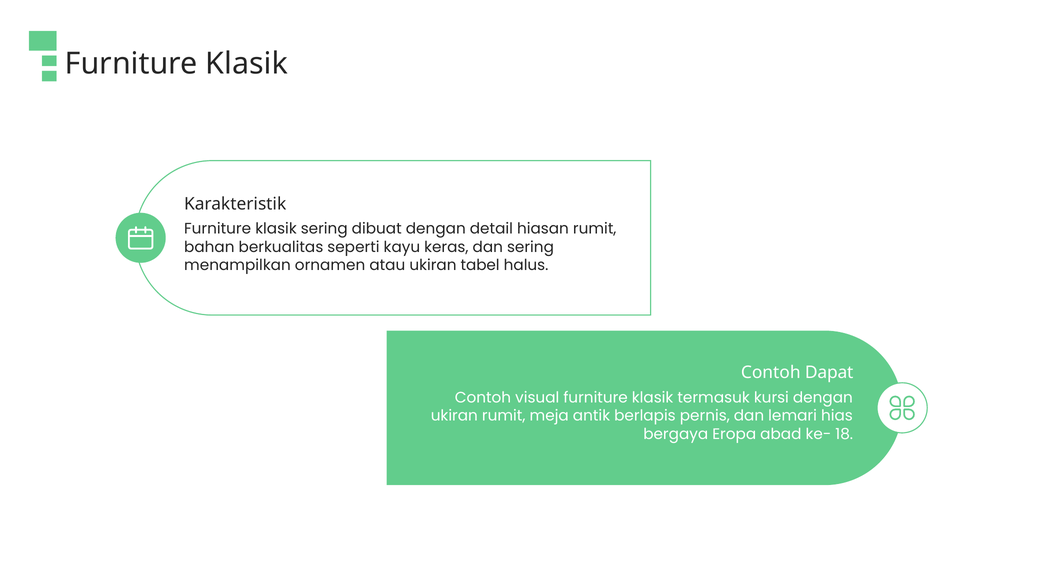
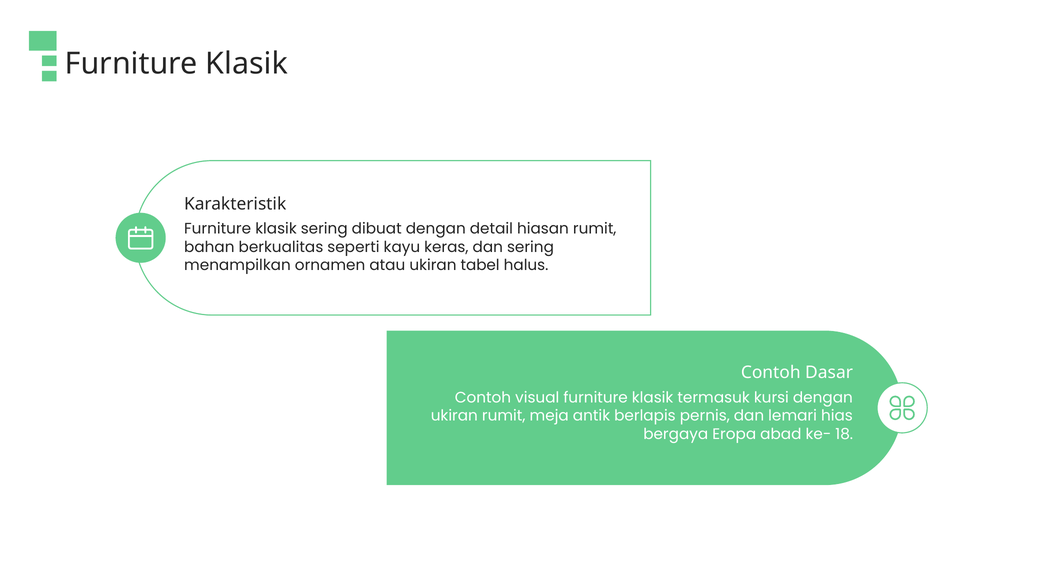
Dapat: Dapat -> Dasar (829, 373)
